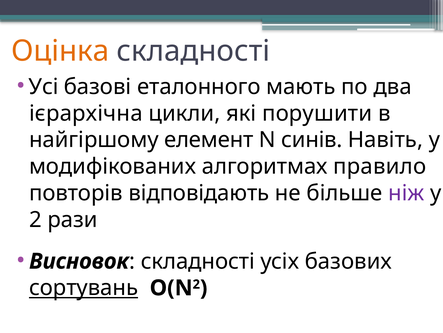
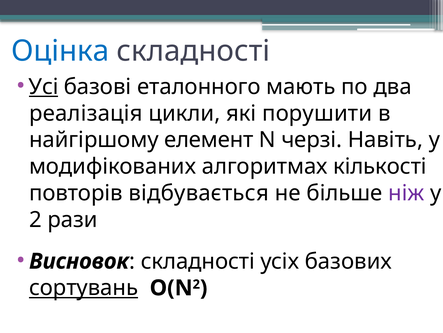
Оцінка colour: orange -> blue (60, 51)
Усі underline: none -> present (44, 87)
ієрархічна: ієрархічна -> реалізація (86, 113)
синів: синів -> черзі (312, 140)
правило: правило -> кількості (380, 166)
відповідають: відповідають -> відбувається (199, 193)
